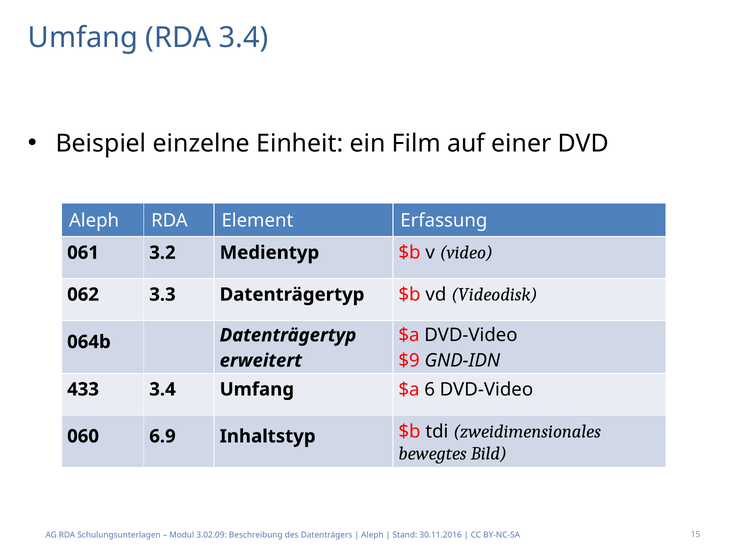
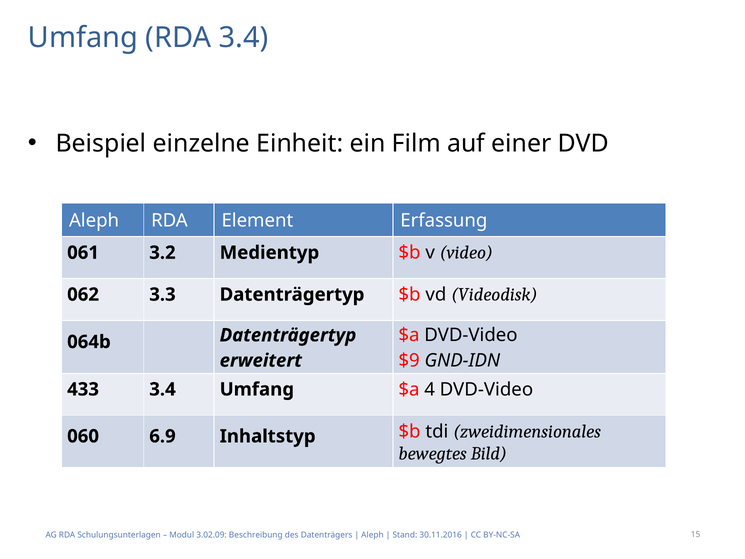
6: 6 -> 4 (430, 389)
